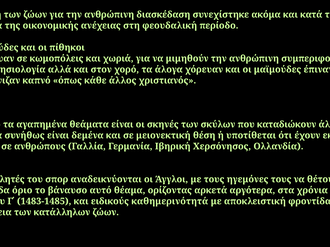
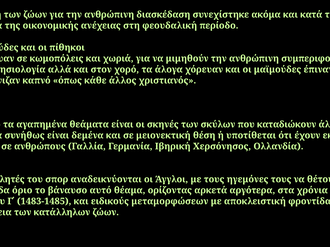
καθημερινότητά: καθημερινότητά -> μεταμορφώσεων (170, 202)
